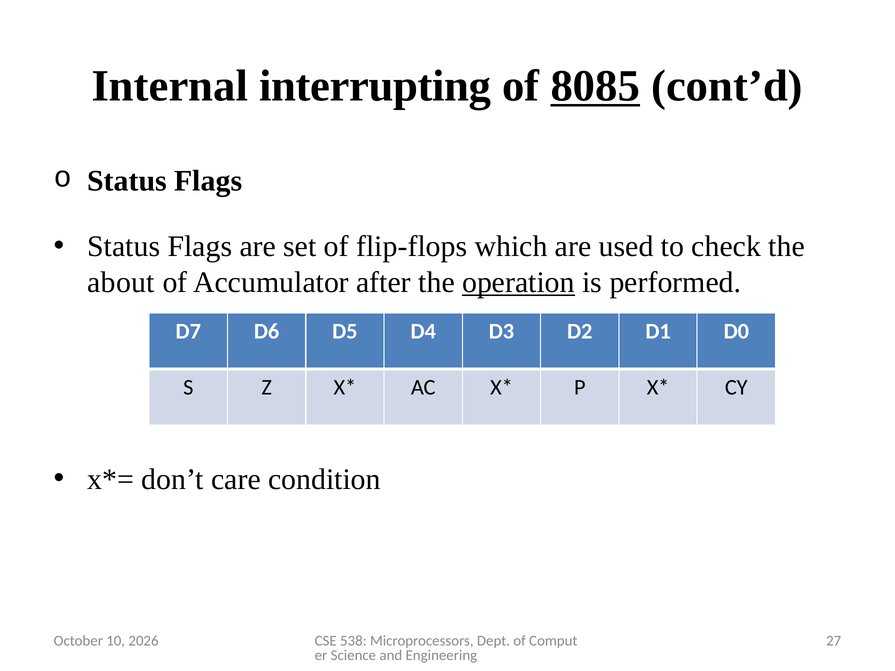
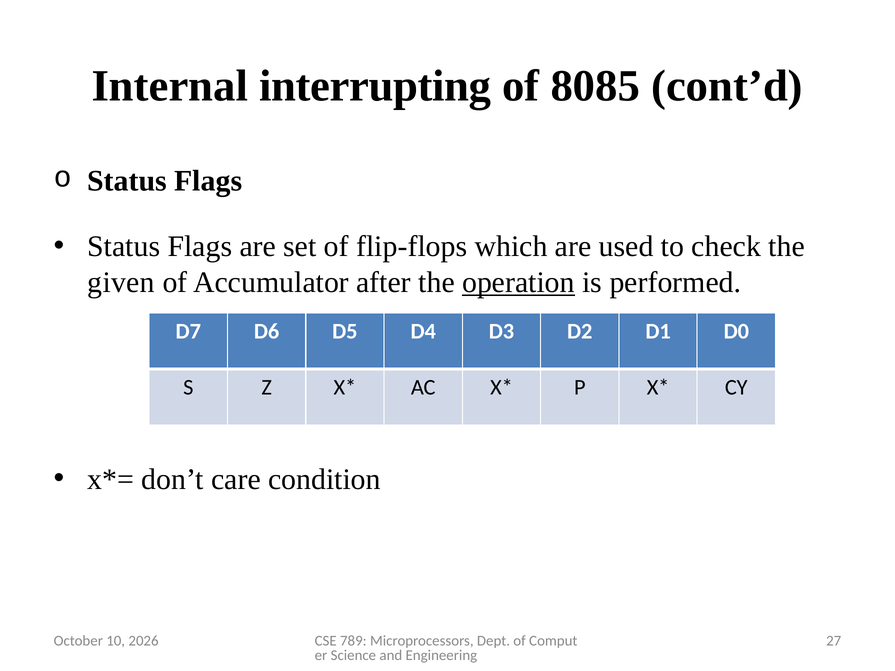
8085 underline: present -> none (595, 86)
about: about -> given (121, 283)
538: 538 -> 789 (353, 641)
